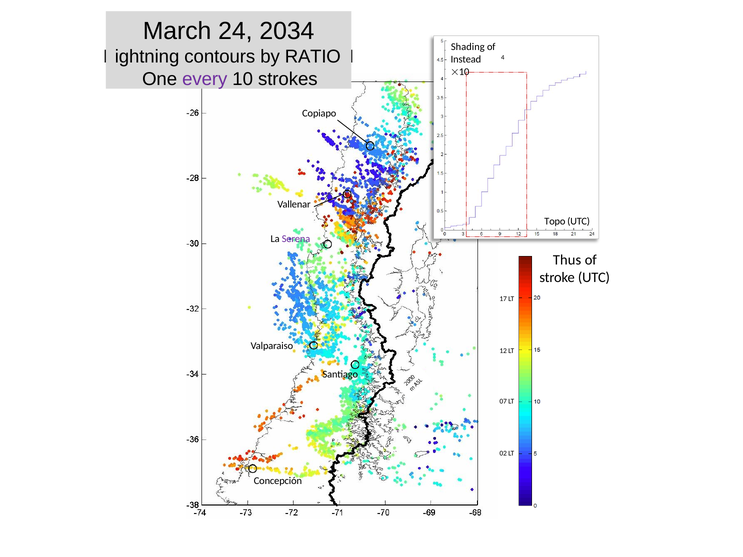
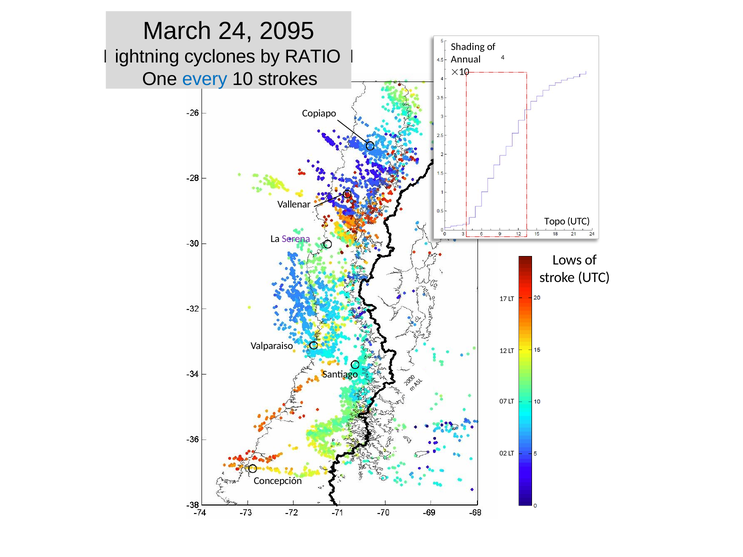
2034: 2034 -> 2095 (287, 31)
contours: contours -> cyclones (220, 57)
Instead: Instead -> Annual (466, 60)
every colour: purple -> blue (205, 79)
Thus: Thus -> Lows (567, 260)
